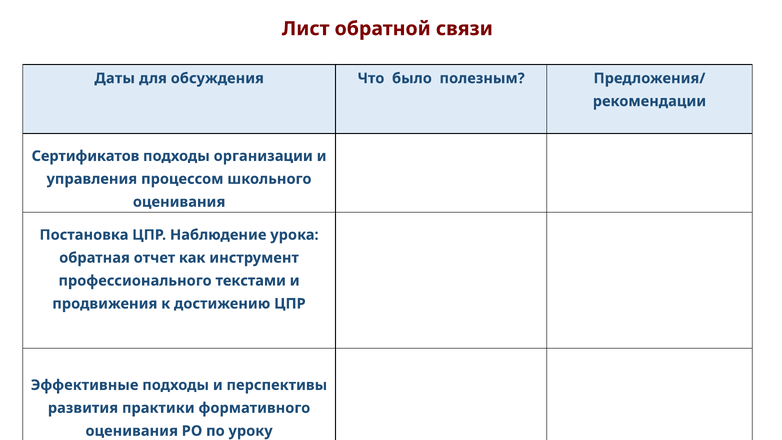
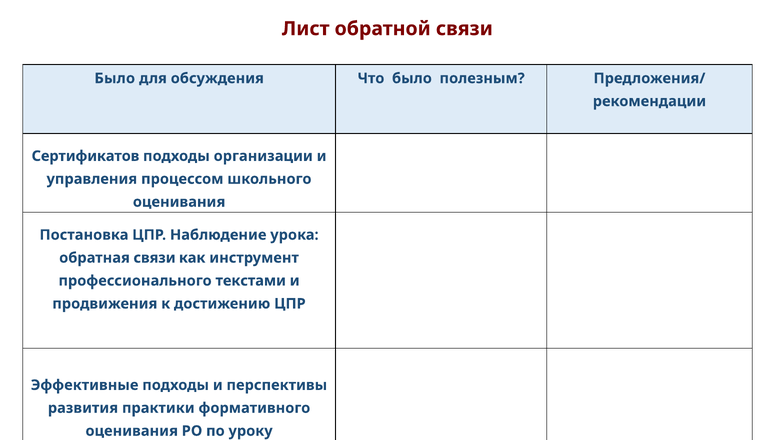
Даты: Даты -> Было (115, 78)
обратная отчет: отчет -> связи (154, 258)
